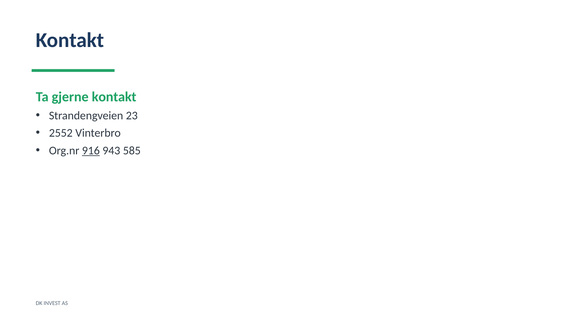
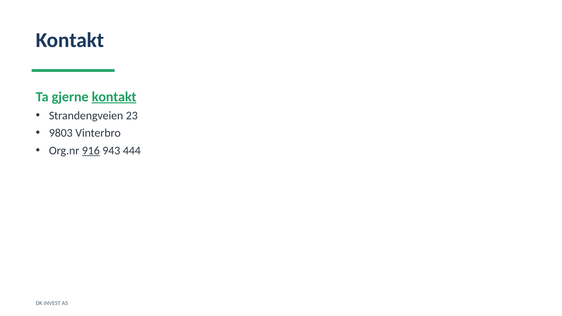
kontakt underline: none -> present (114, 97)
2552: 2552 -> 9803 (61, 133)
585: 585 -> 444 (132, 151)
